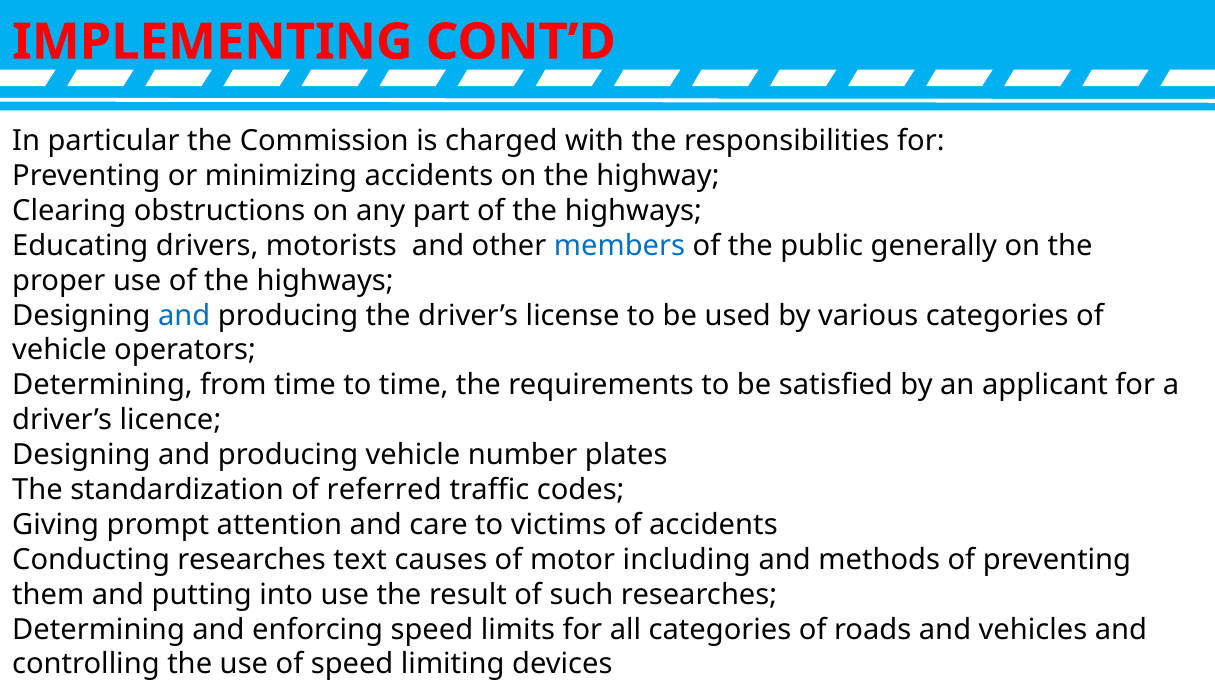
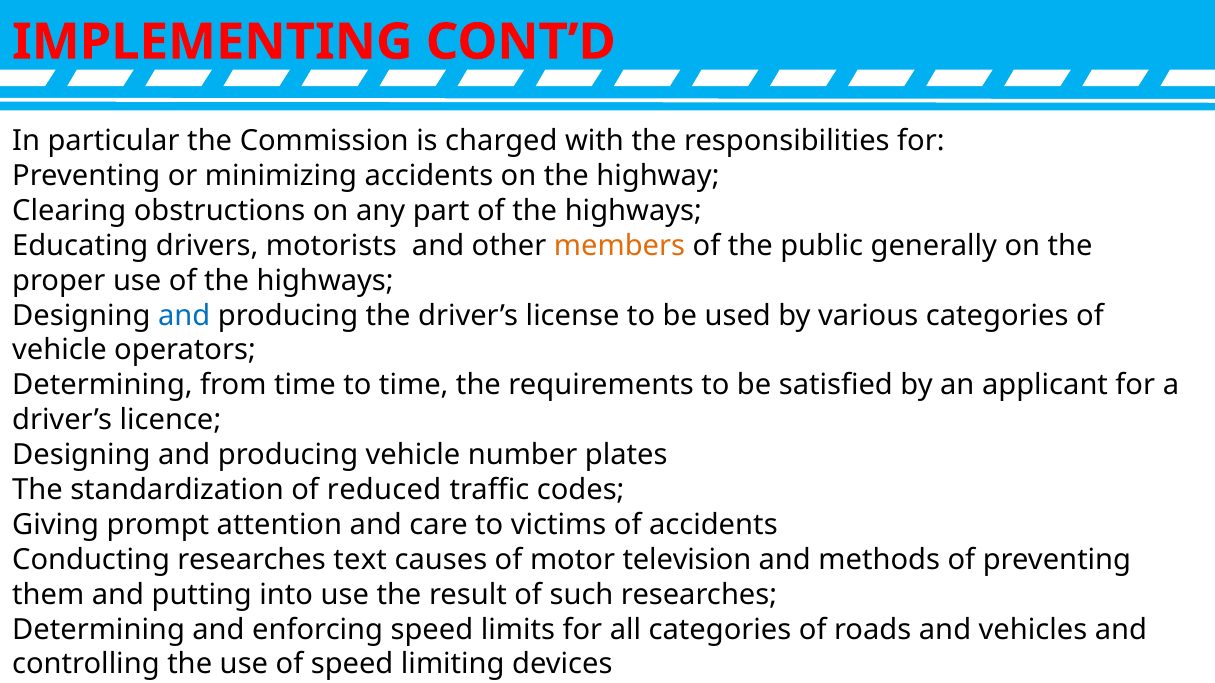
members colour: blue -> orange (620, 246)
referred: referred -> reduced (384, 490)
including: including -> television (687, 560)
